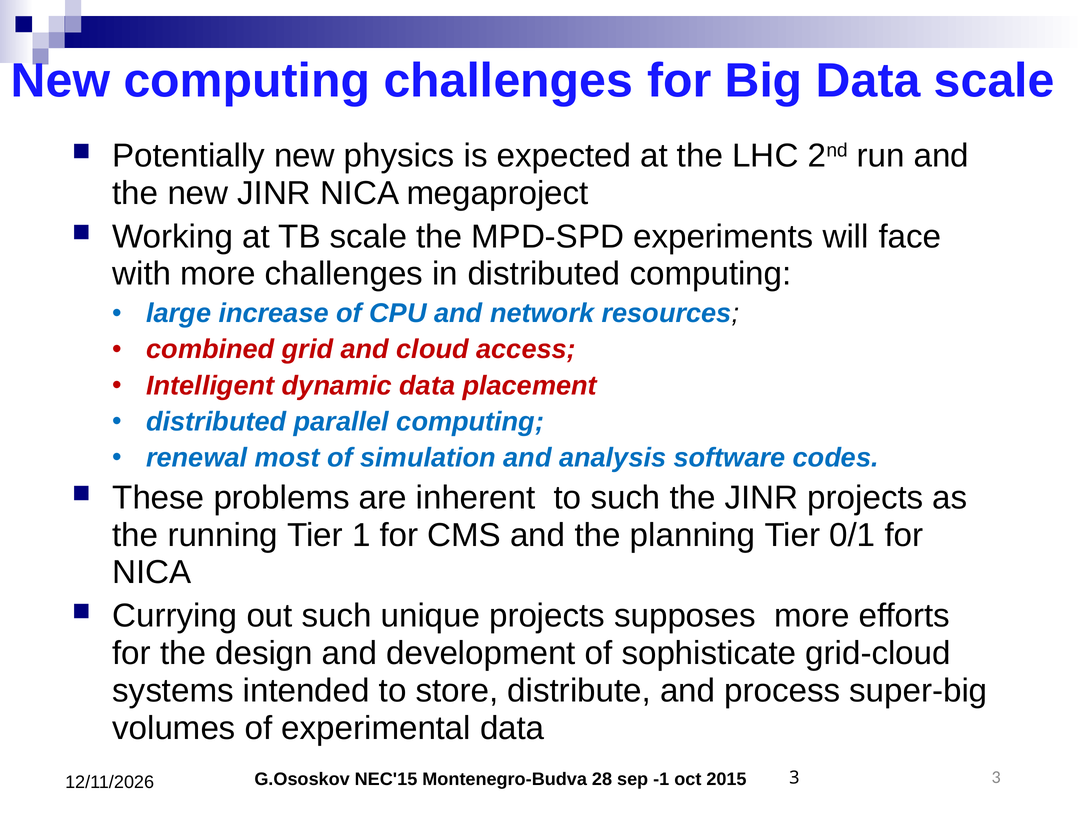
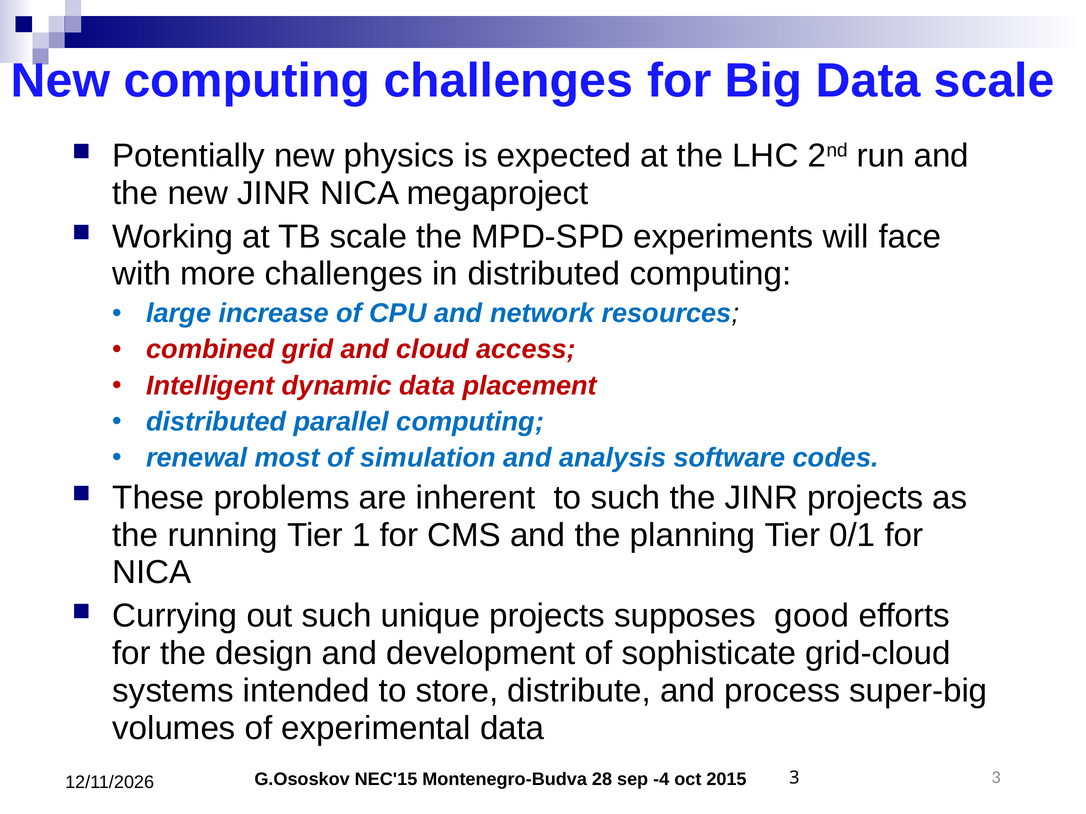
supposes more: more -> good (812, 616)
-1: -1 -> -4 (661, 780)
